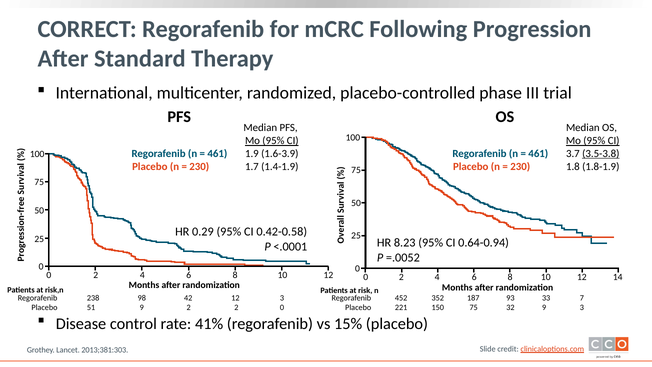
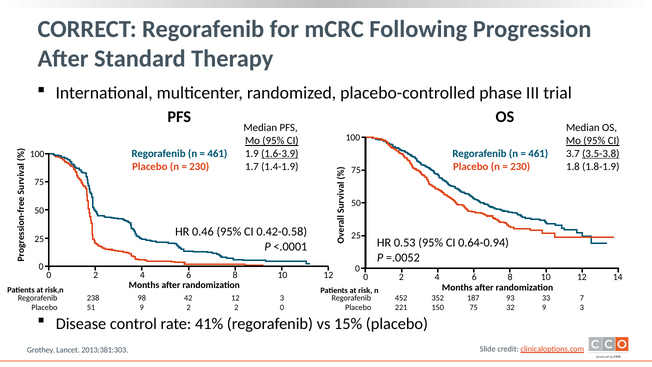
1.6-3.9 underline: none -> present (280, 154)
0.29: 0.29 -> 0.46 (203, 232)
8.23: 8.23 -> 0.53 (405, 243)
